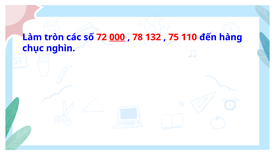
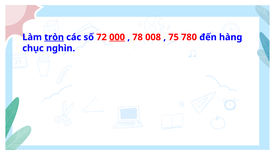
tròn underline: none -> present (54, 37)
132: 132 -> 008 (153, 37)
110: 110 -> 780 (189, 37)
